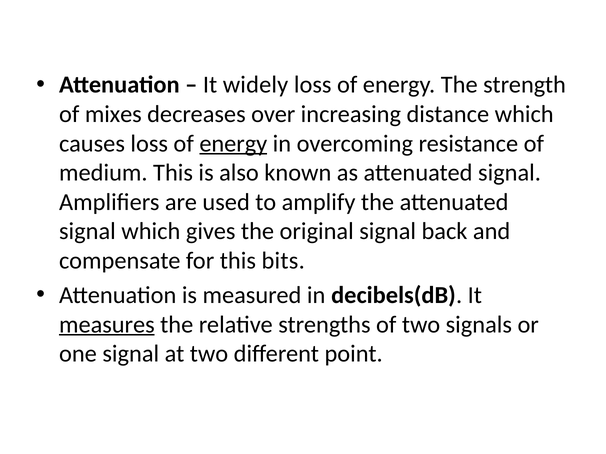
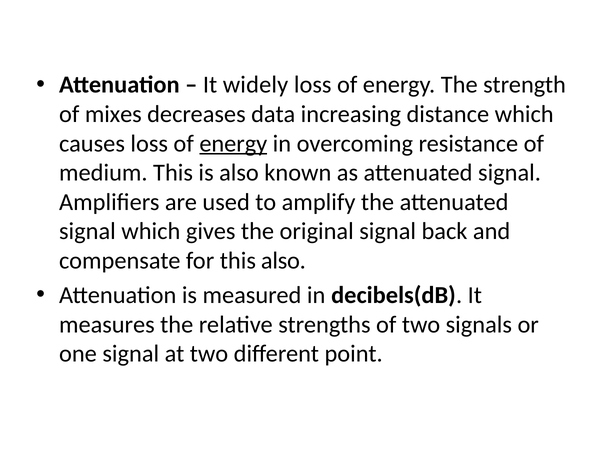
over: over -> data (273, 114)
this bits: bits -> also (283, 261)
measures underline: present -> none (107, 325)
